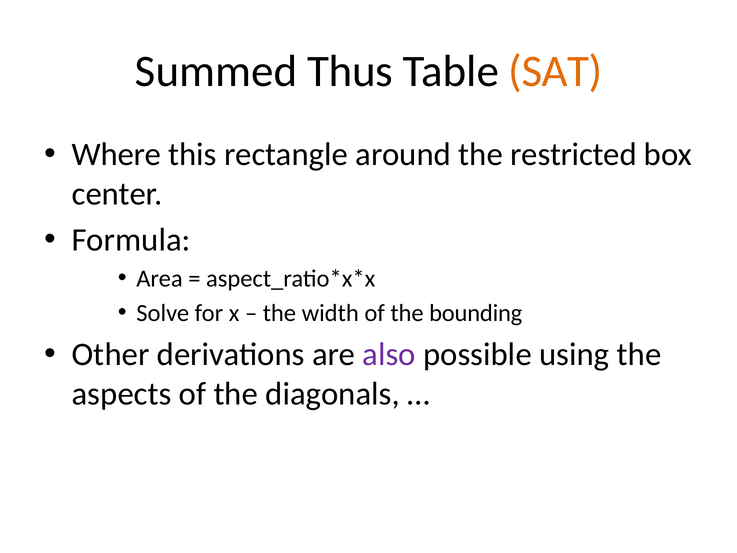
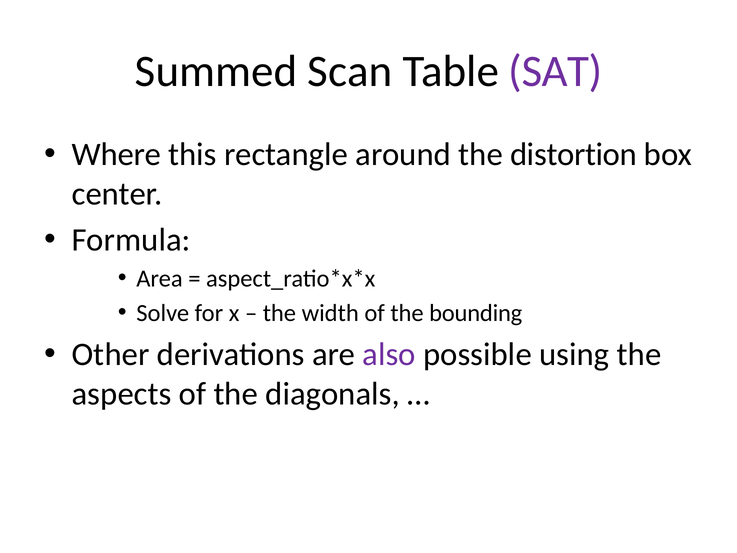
Thus: Thus -> Scan (350, 71)
SAT colour: orange -> purple (555, 71)
restricted: restricted -> distortion (574, 155)
